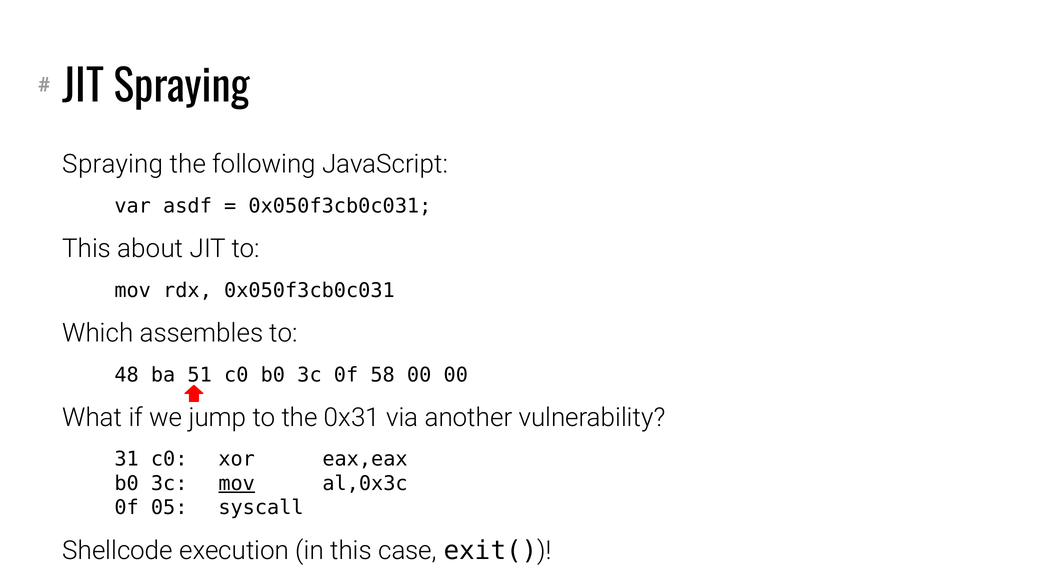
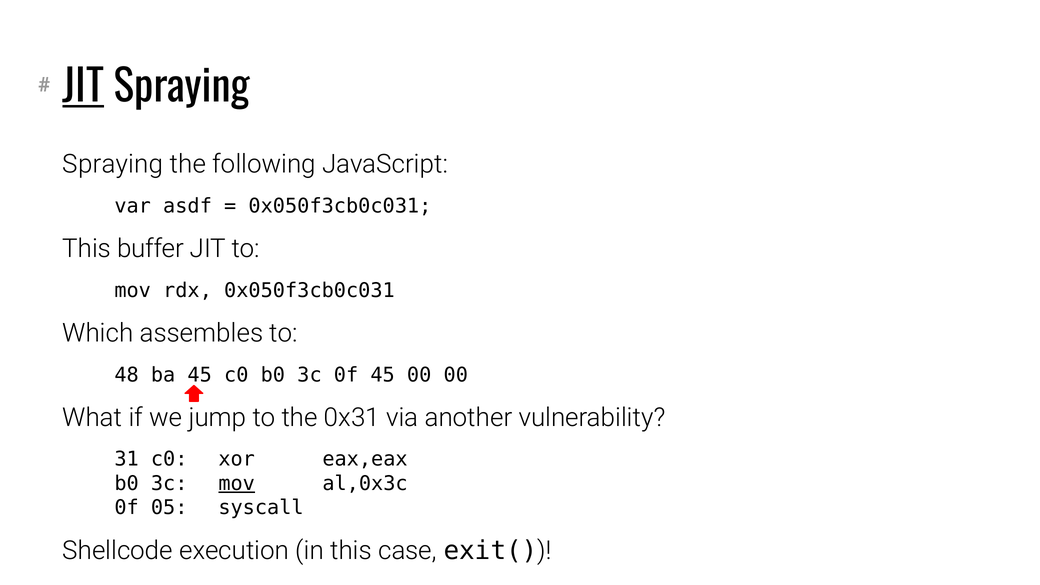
JIT underline: none -> present (83, 88)
about: about -> buffer (151, 249)
ba 51: 51 -> 45 (200, 375)
0f 58: 58 -> 45 (383, 375)
